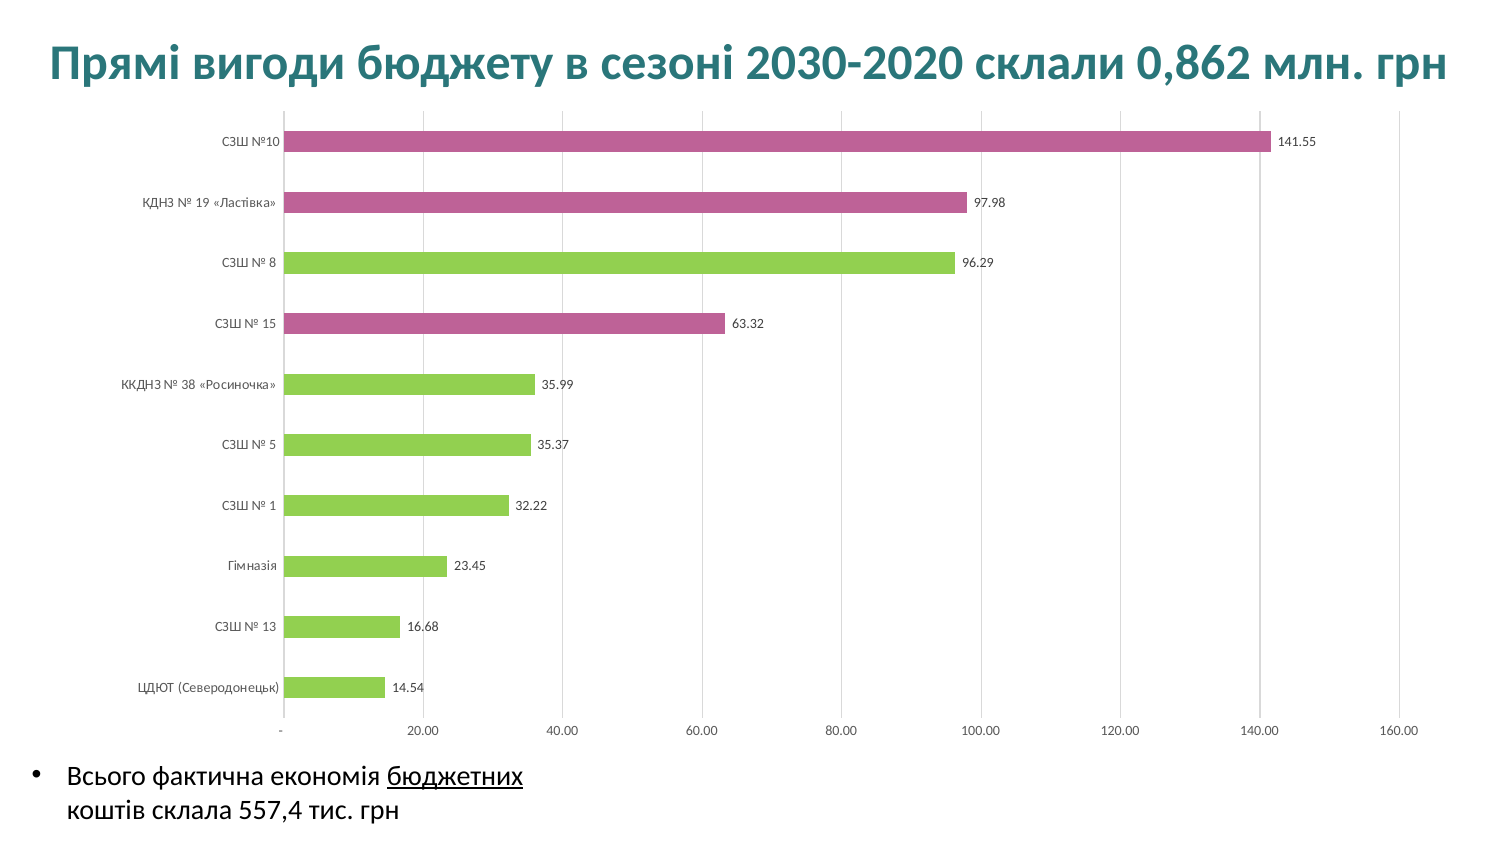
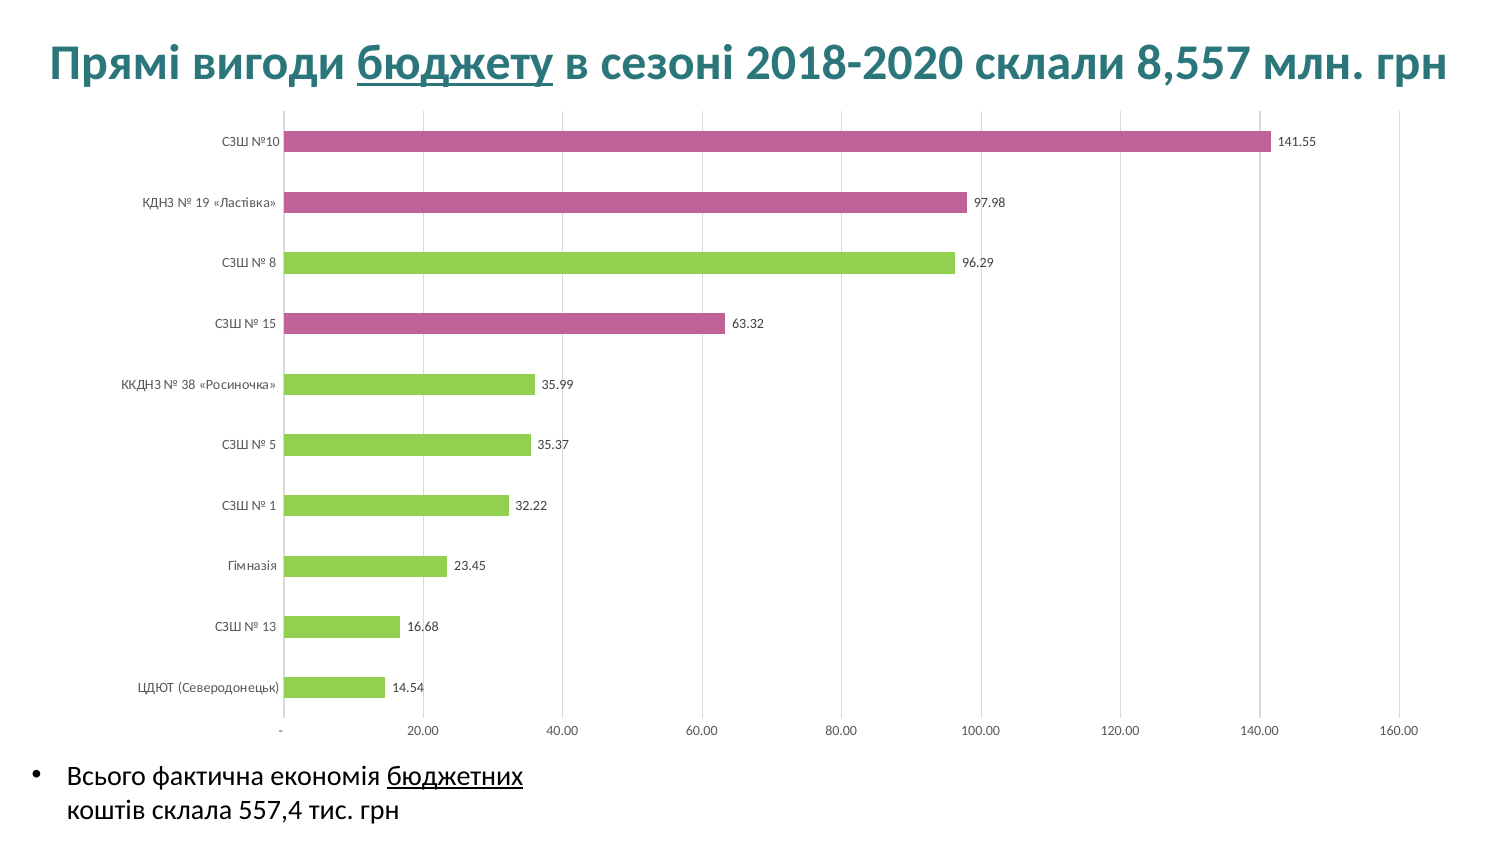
бюджету underline: none -> present (455, 63)
2030-2020: 2030-2020 -> 2018-2020 (854, 63)
0,862: 0,862 -> 8,557 (1194, 63)
